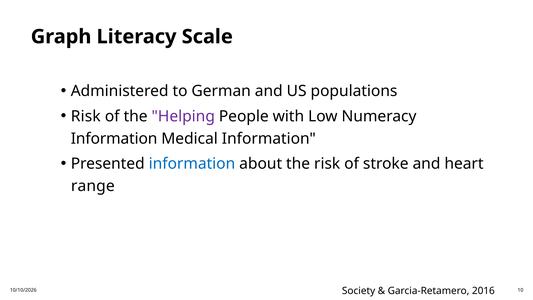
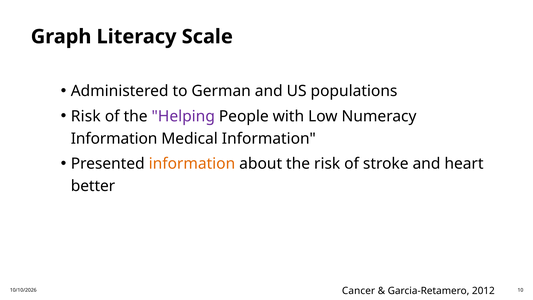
information colour: blue -> orange (192, 164)
range: range -> better (93, 186)
Society: Society -> Cancer (359, 291)
2016: 2016 -> 2012 (483, 291)
